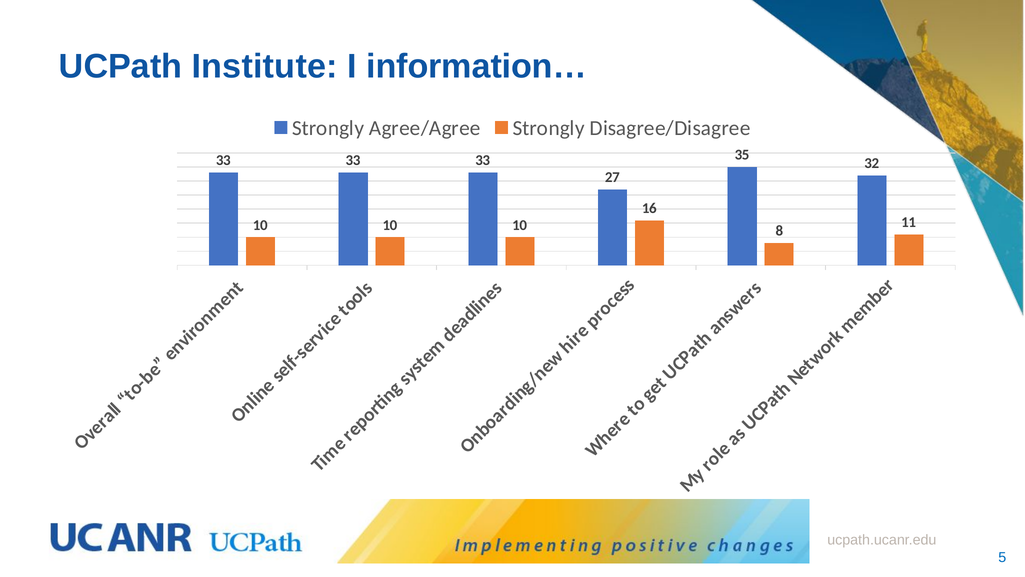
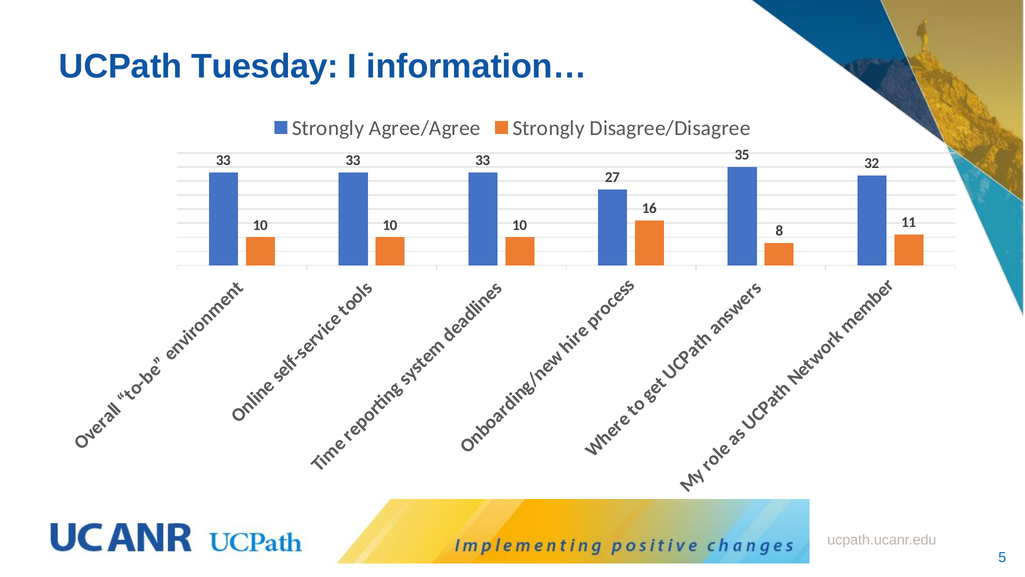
Institute: Institute -> Tuesday (265, 67)
